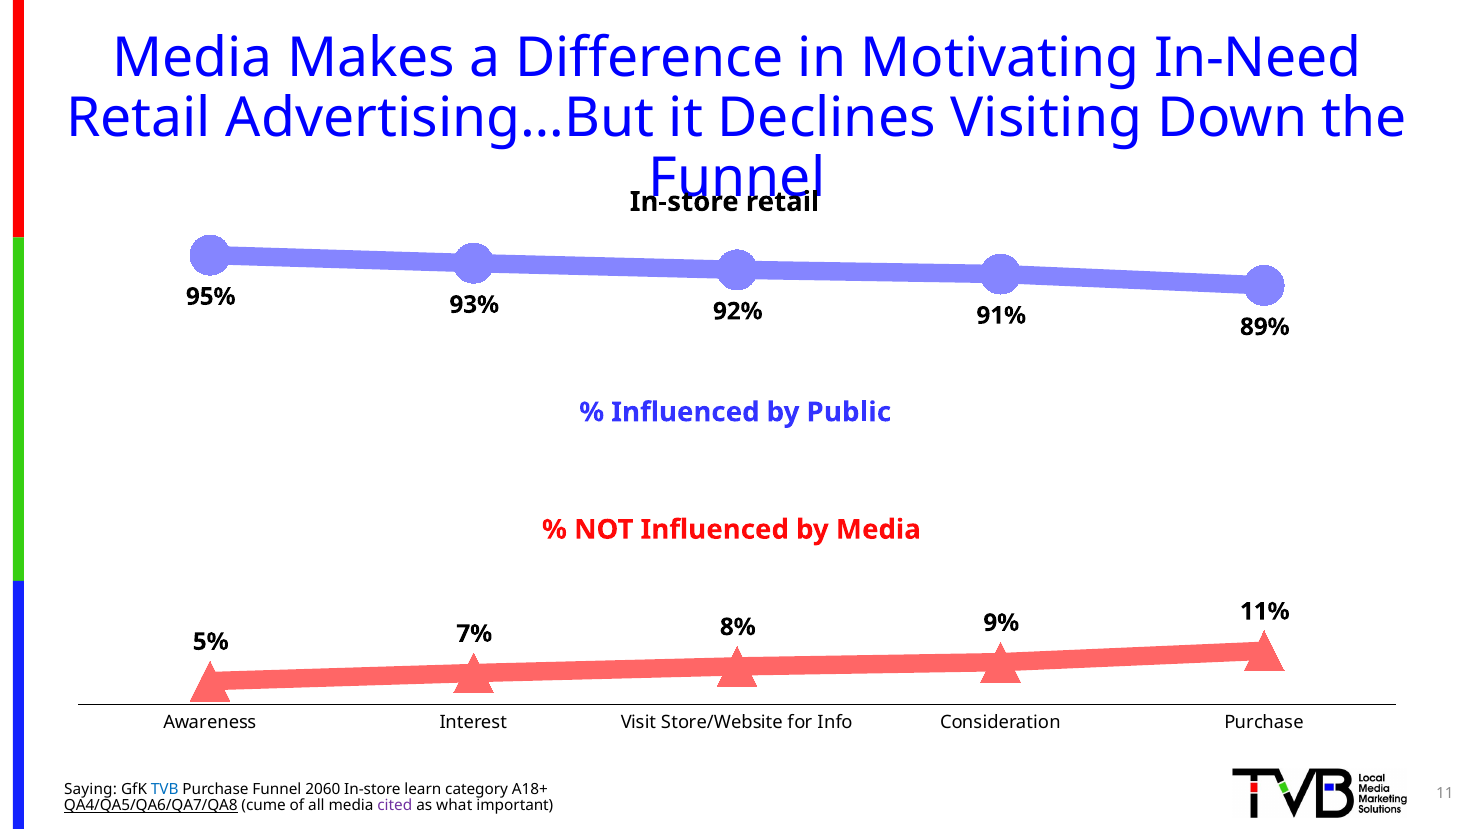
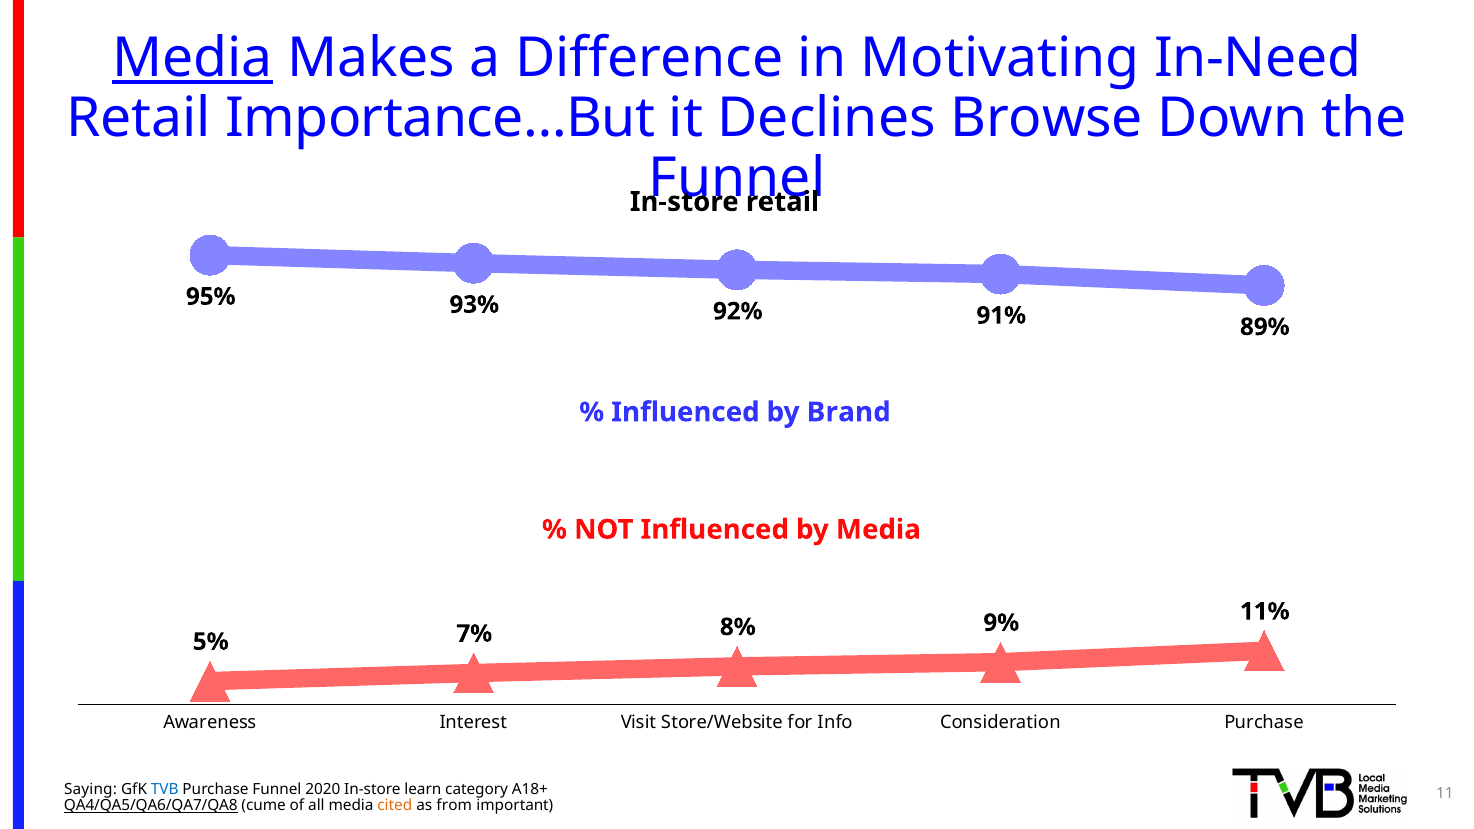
Media underline: none -> present (192, 58)
Advertising…But: Advertising…But -> Importance…But (440, 118)
Visiting: Visiting -> Browse (1047, 118)
Public: Public -> Brand (849, 412)
2060: 2060 -> 2020 (323, 789)
cited colour: purple -> orange (395, 806)
what: what -> from (454, 806)
